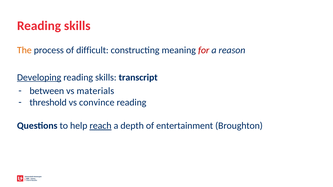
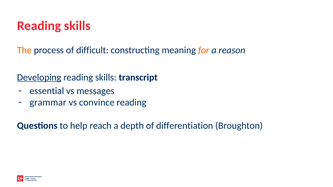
for colour: red -> orange (204, 50)
between: between -> essential (47, 91)
materials: materials -> messages (95, 91)
threshold: threshold -> grammar (48, 103)
reach underline: present -> none (101, 126)
entertainment: entertainment -> differentiation (185, 126)
